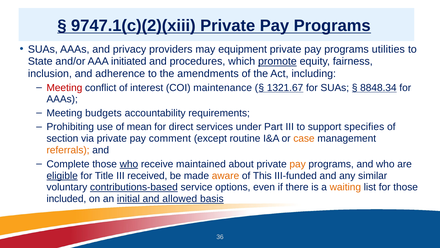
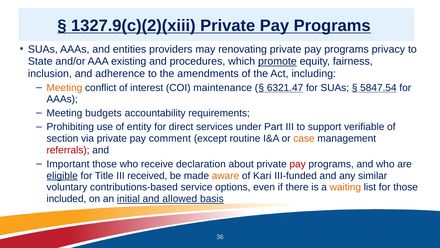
9747.1(c)(2)(xiii: 9747.1(c)(2)(xiii -> 1327.9(c)(2)(xiii (133, 26)
privacy: privacy -> entities (130, 49)
equipment: equipment -> renovating (243, 49)
utilities: utilities -> privacy (388, 49)
initiated: initiated -> existing (129, 61)
Meeting colour: red -> orange (64, 88)
1321.67: 1321.67 -> 6321.47 (285, 88)
8848.34: 8848.34 -> 5847.54 (378, 88)
mean: mean -> entity (139, 127)
specifies: specifies -> verifiable (364, 127)
referrals colour: orange -> red (68, 150)
Complete: Complete -> Important (68, 164)
who underline: present -> none (129, 164)
maintained: maintained -> declaration (201, 164)
pay colour: orange -> red (298, 164)
This: This -> Kari (262, 175)
contributions-based underline: present -> none (134, 187)
